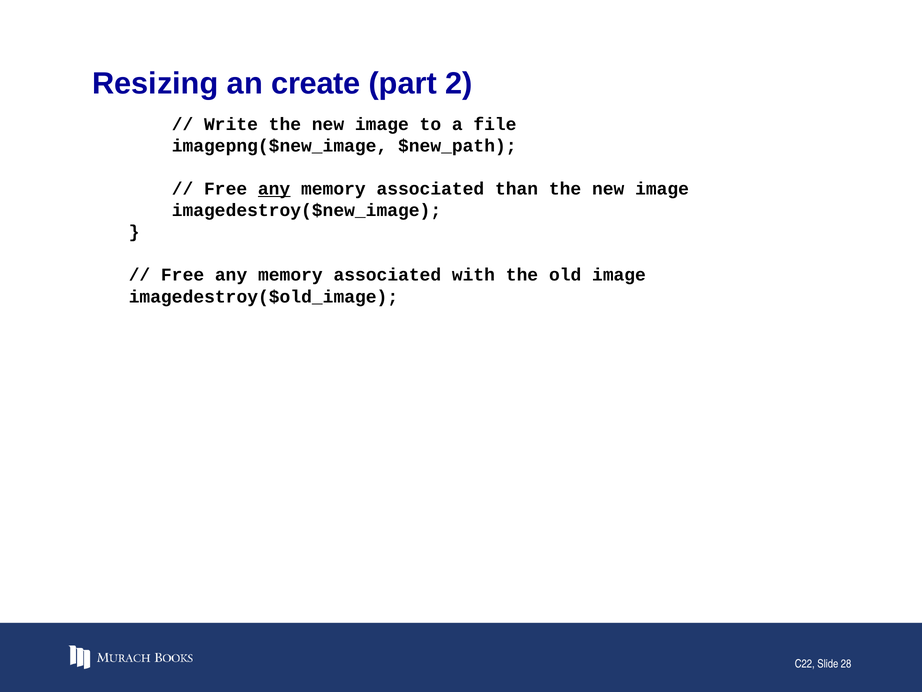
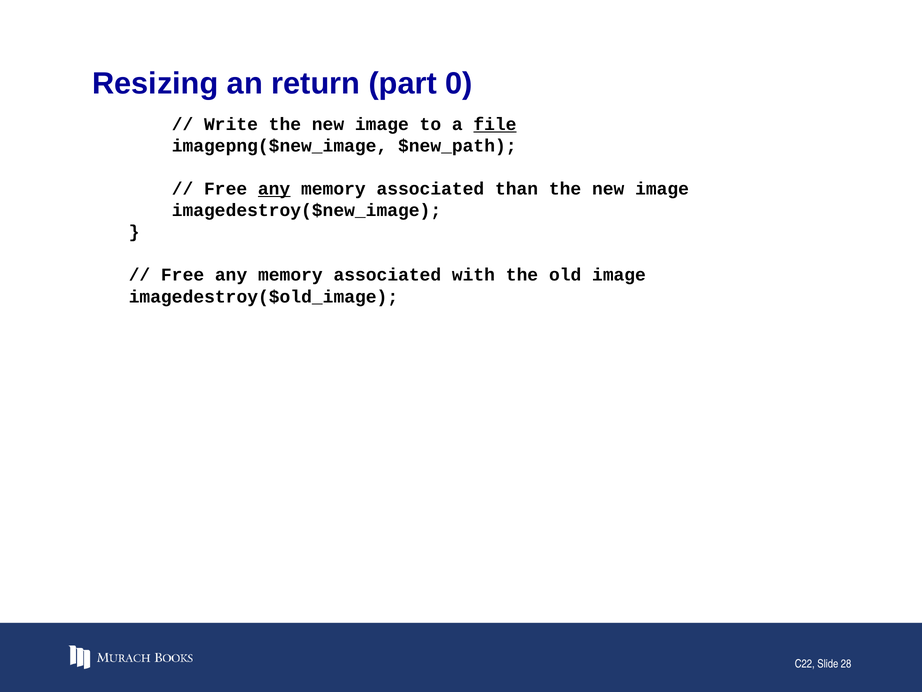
create: create -> return (316, 84)
2: 2 -> 0 (459, 84)
file underline: none -> present (495, 124)
